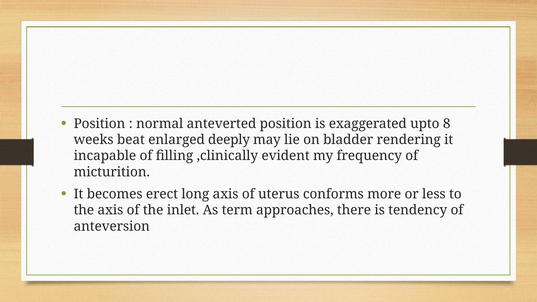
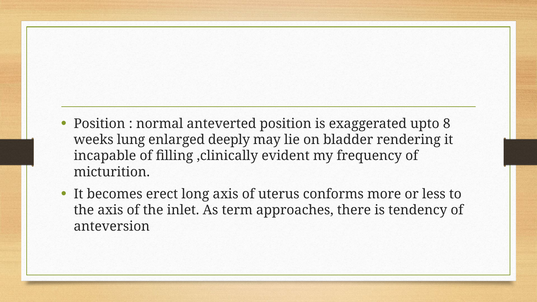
beat: beat -> lung (131, 140)
